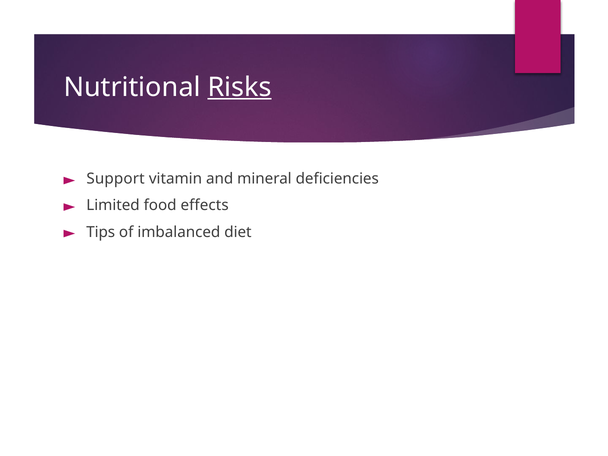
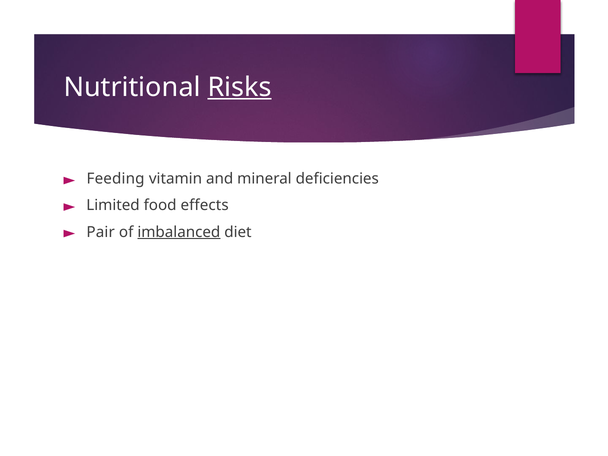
Support: Support -> Feeding (116, 179)
Tips: Tips -> Pair (101, 232)
imbalanced underline: none -> present (179, 232)
